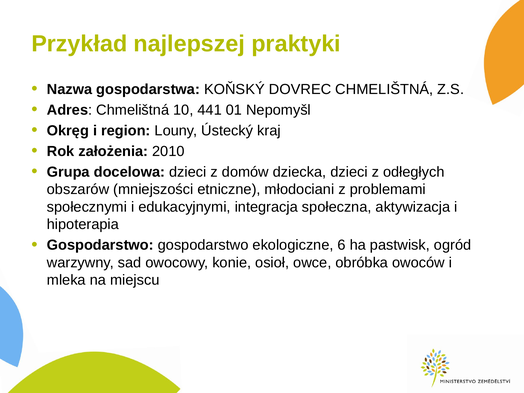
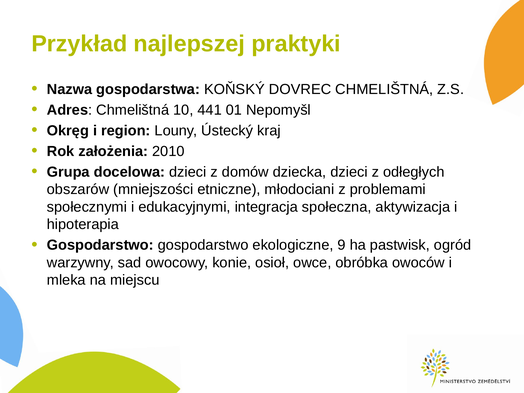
6: 6 -> 9 (342, 245)
